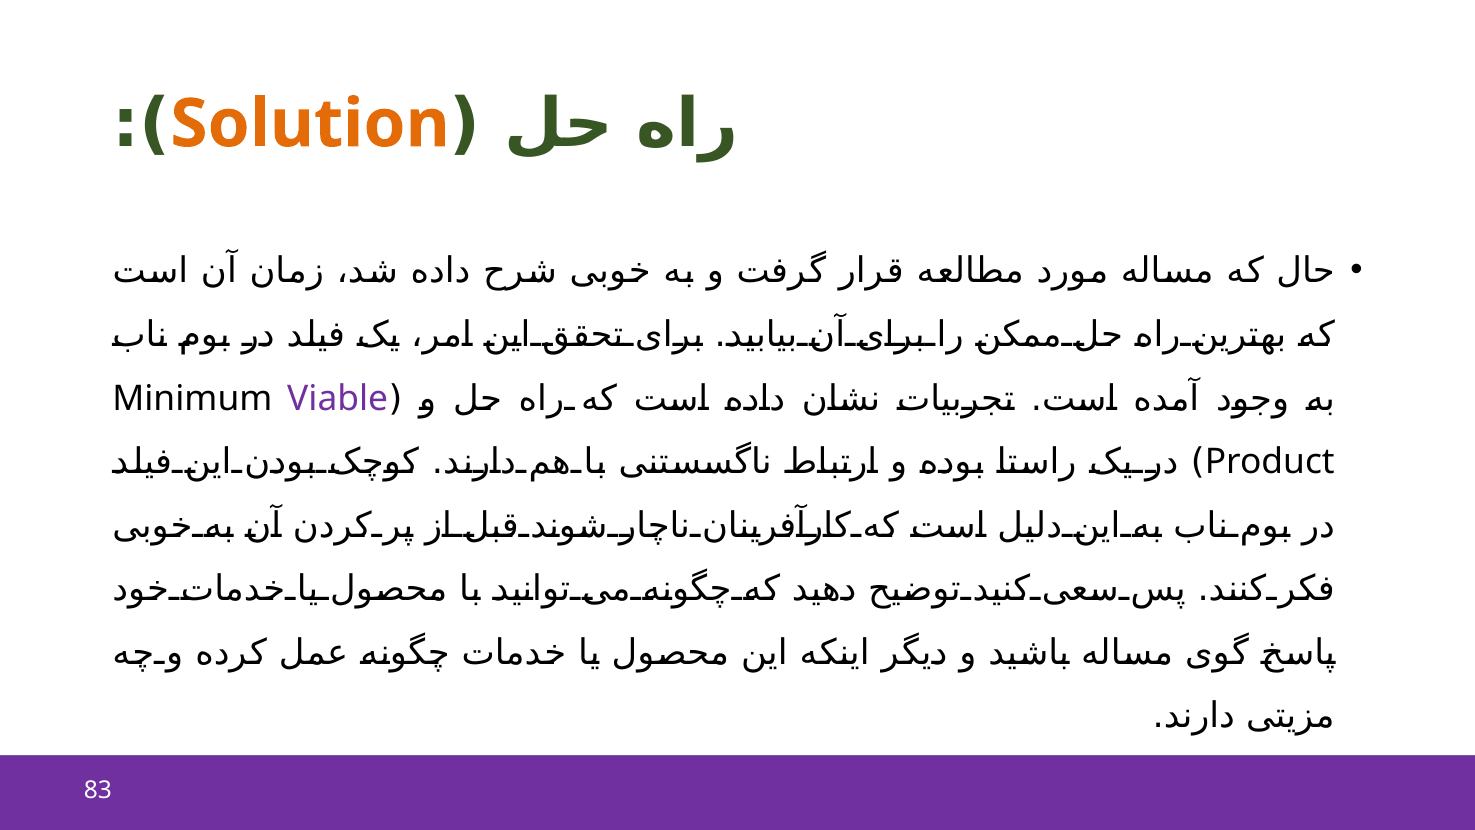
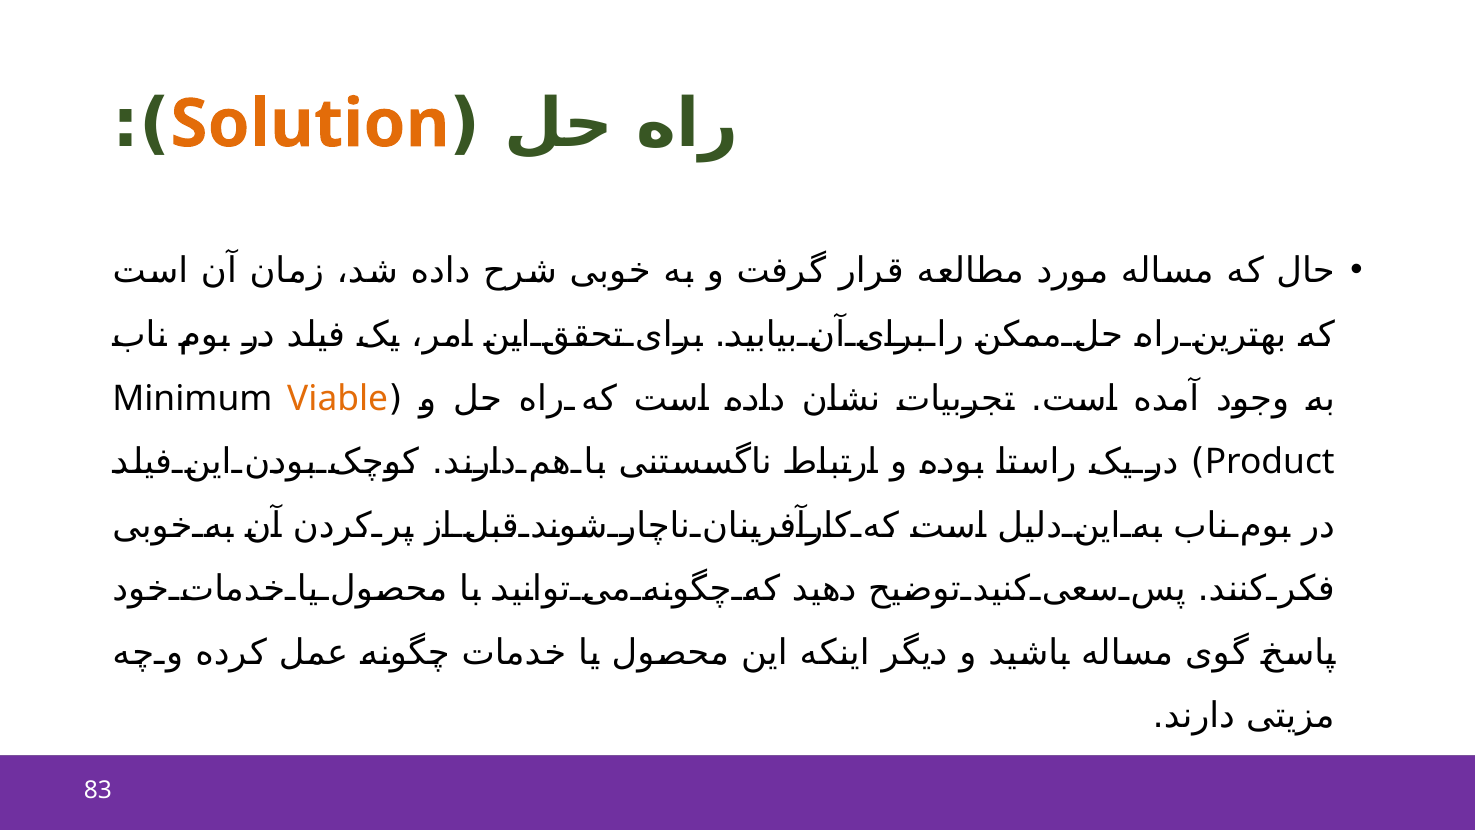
Viable colour: purple -> orange (338, 398)
